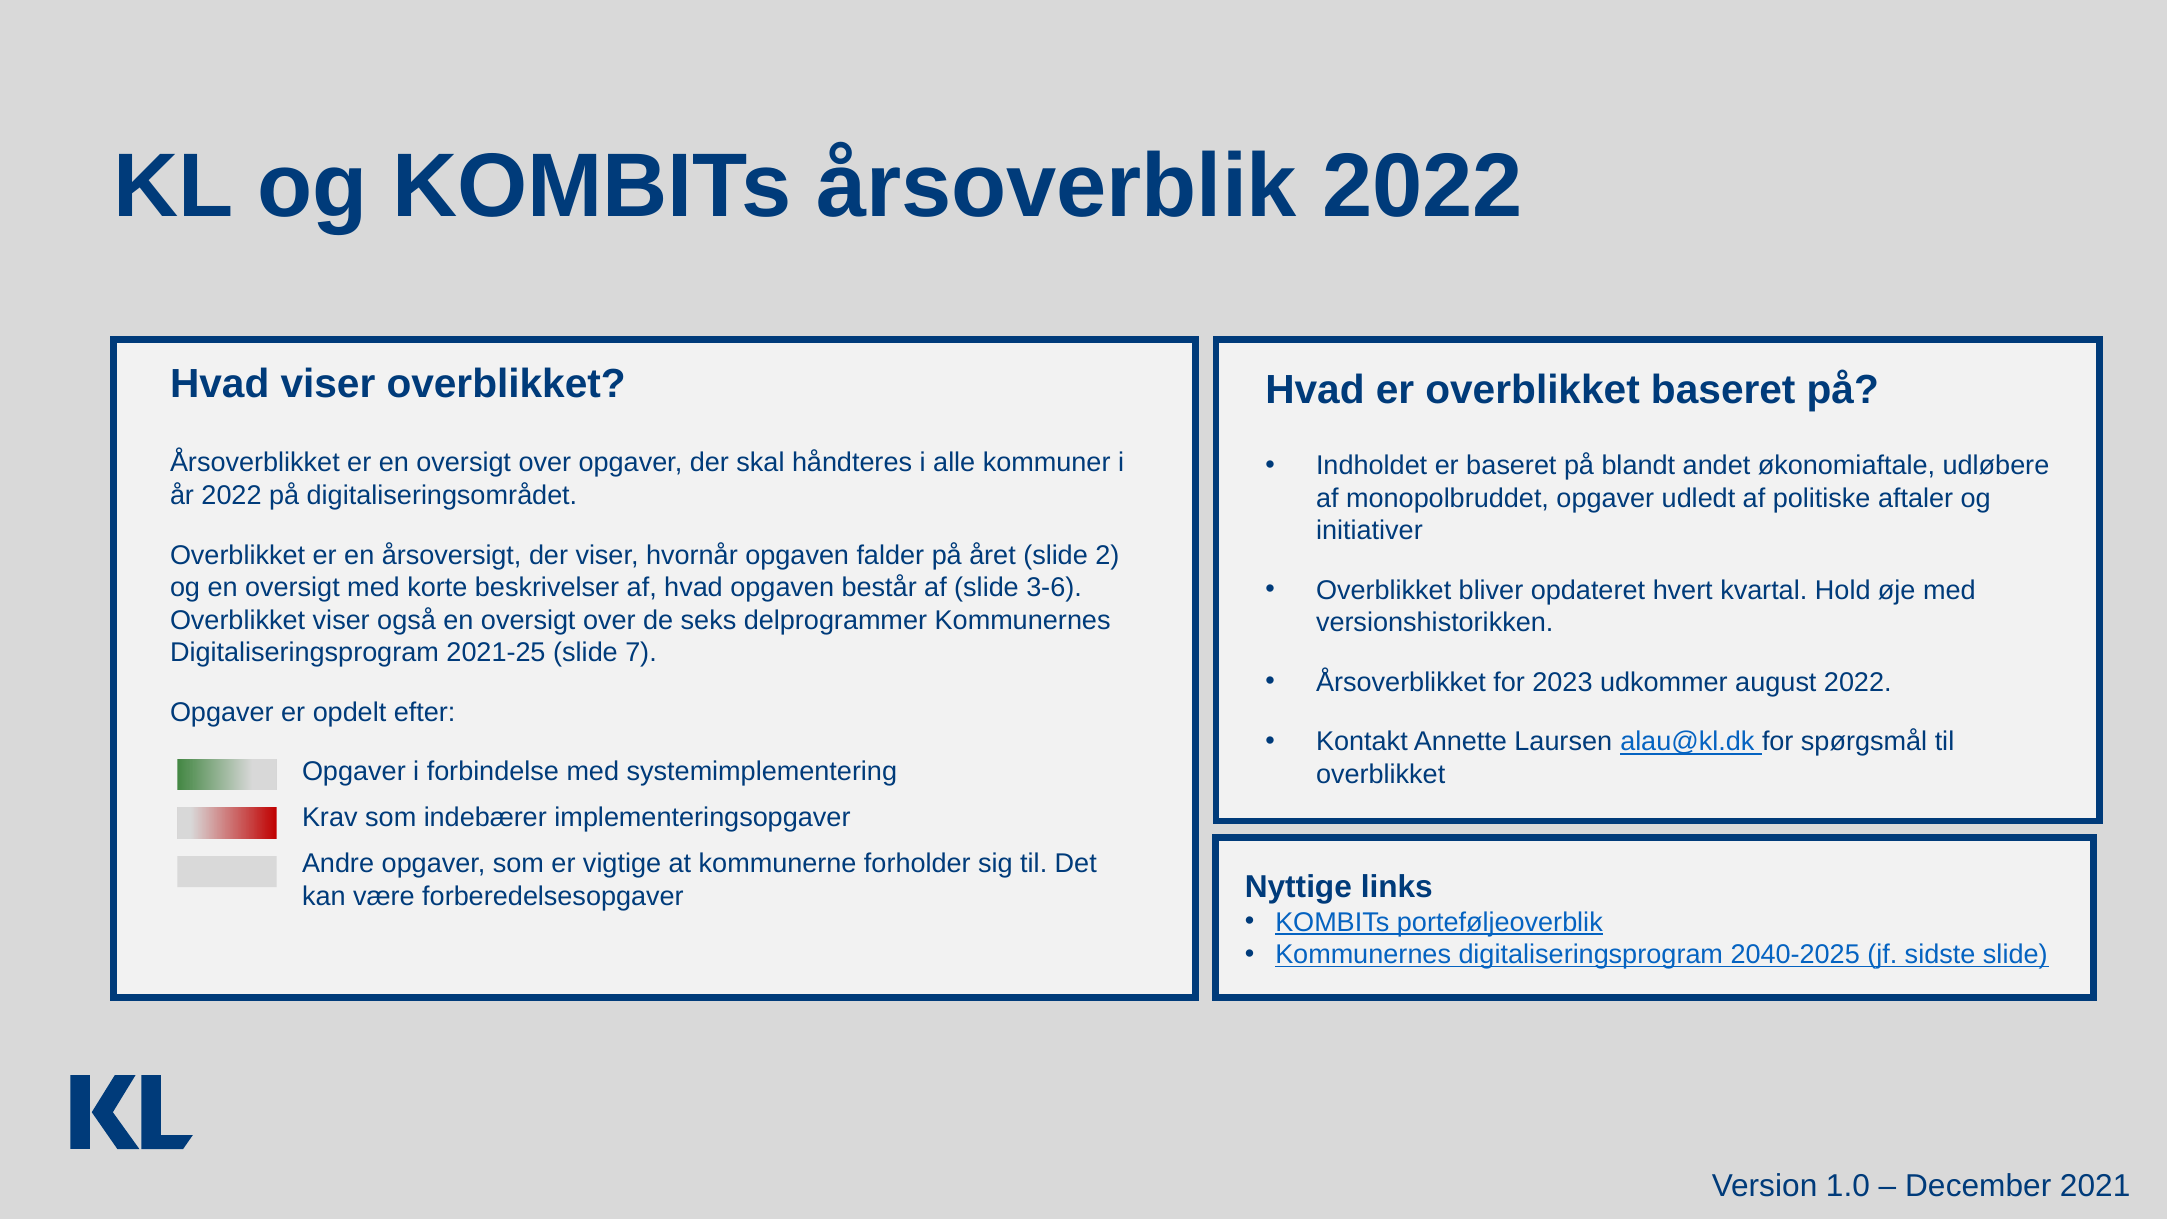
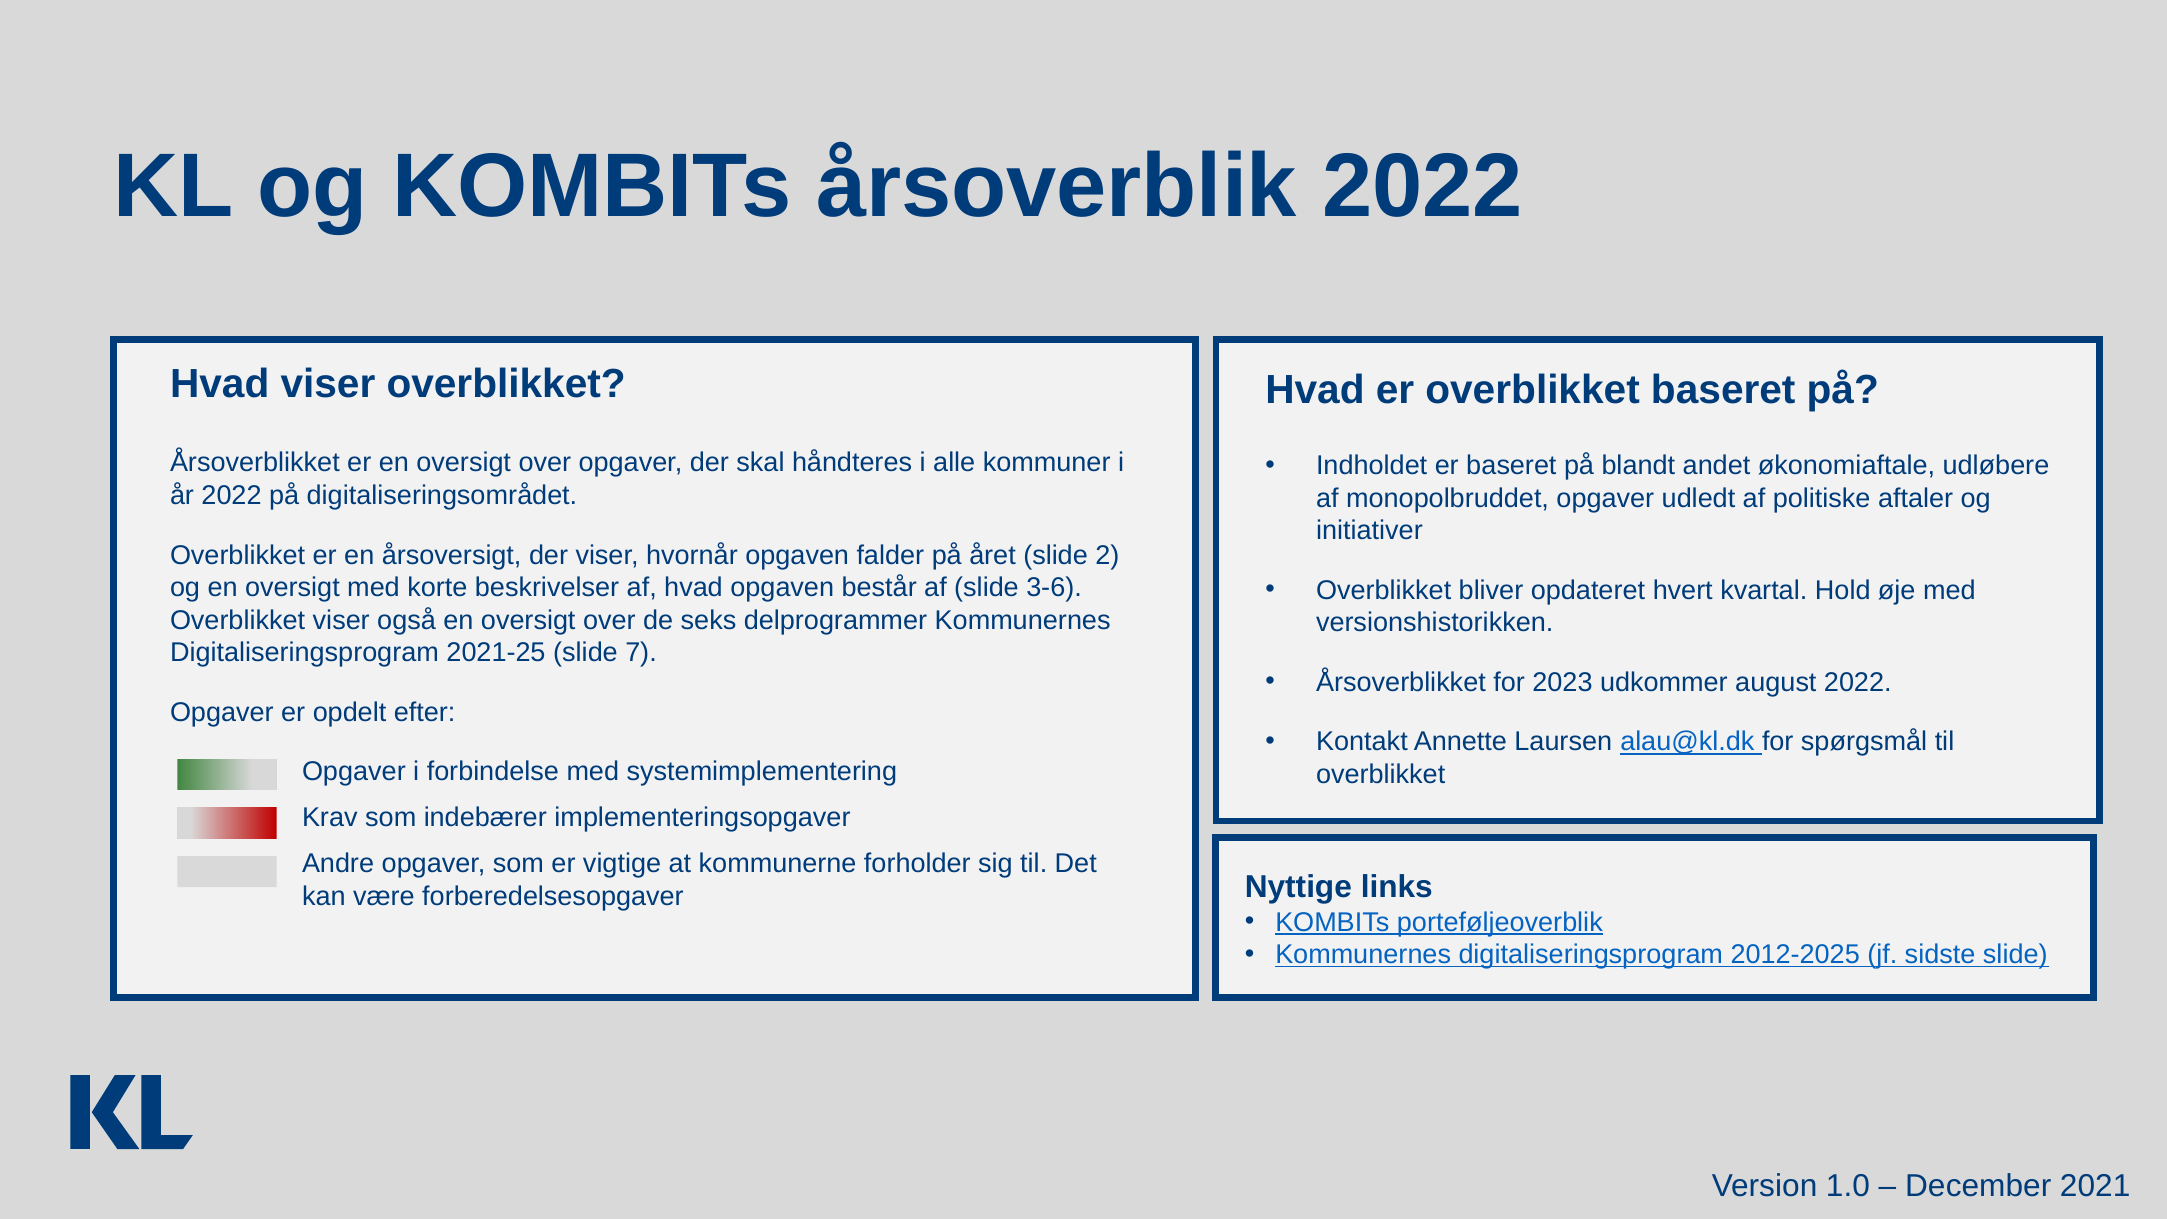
2040-2025: 2040-2025 -> 2012-2025 (1795, 955)
